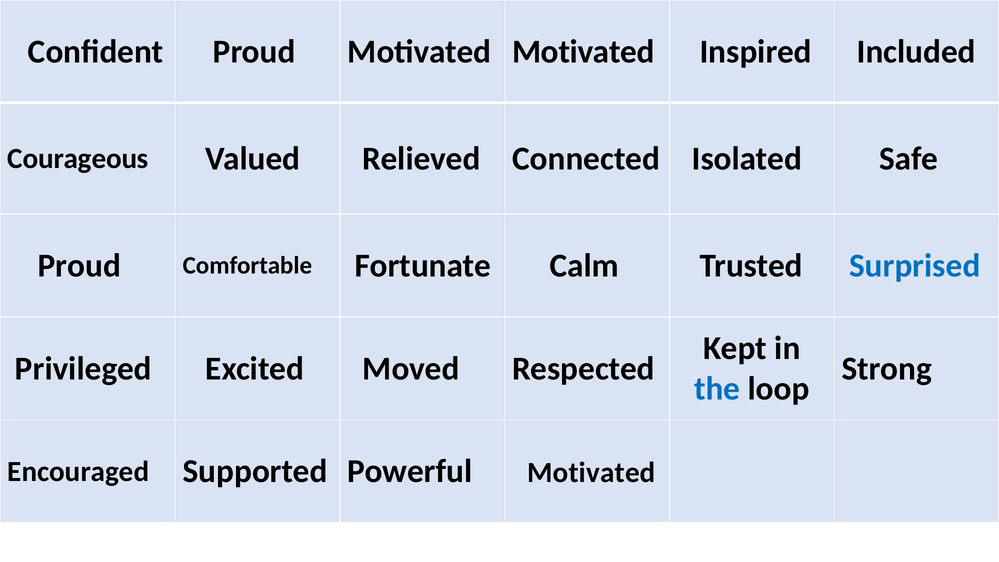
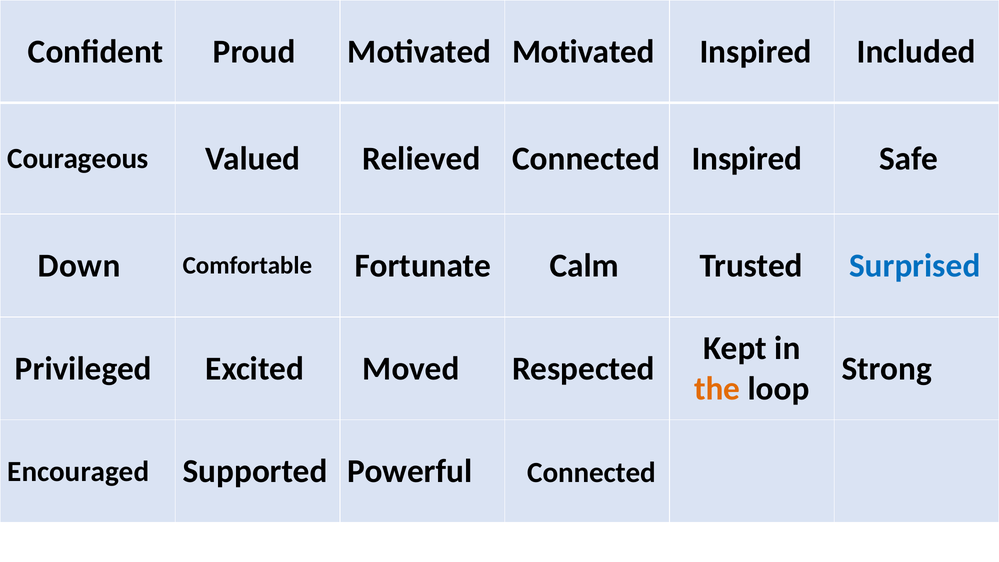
Connected Isolated: Isolated -> Inspired (747, 159)
Proud: Proud -> Down (79, 266)
the colour: blue -> orange (717, 389)
Powerful Motivated: Motivated -> Connected (592, 473)
